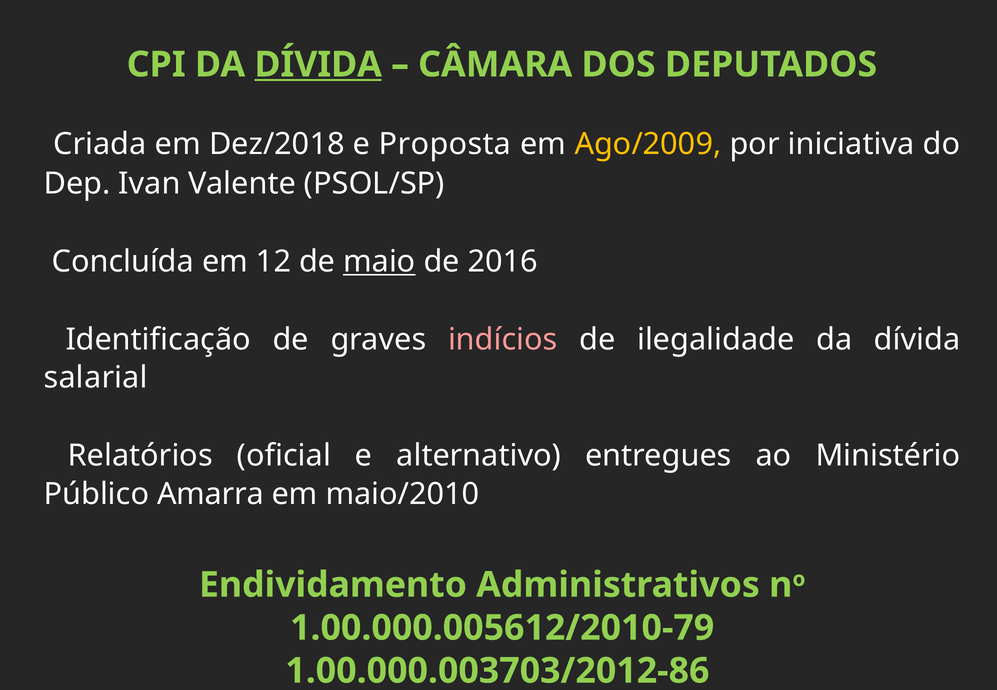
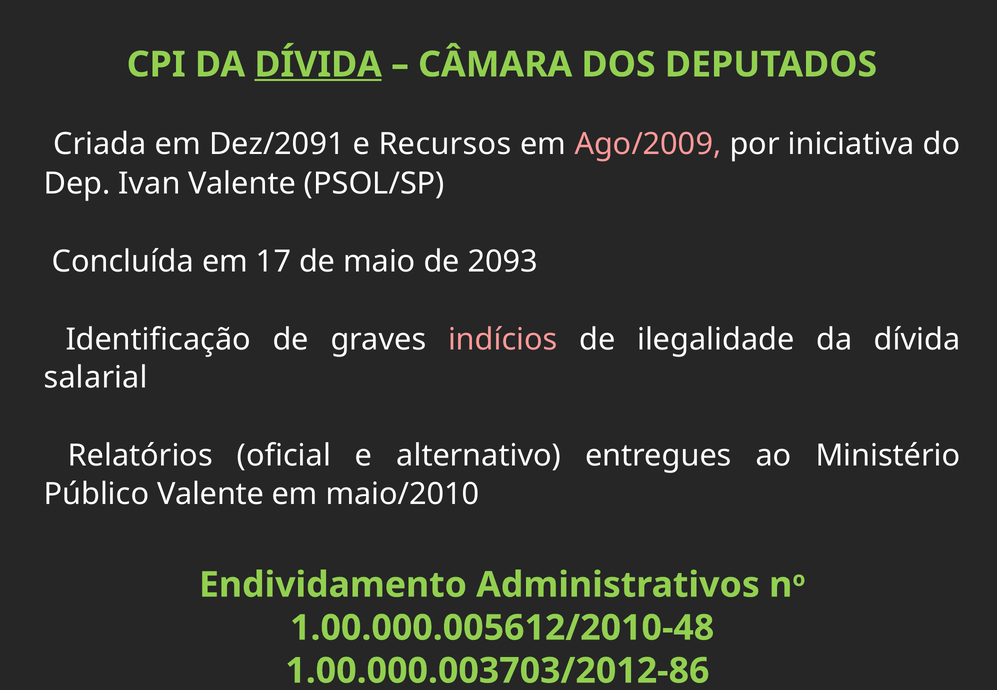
Dez/2018: Dez/2018 -> Dez/2091 (277, 144)
Proposta: Proposta -> Recursos (445, 144)
Ago/2009 colour: yellow -> pink (648, 144)
12: 12 -> 17 (274, 262)
maio underline: present -> none (379, 262)
2016: 2016 -> 2093 (503, 262)
Público Amarra: Amarra -> Valente (211, 494)
1.00.000.005612/2010-79: 1.00.000.005612/2010-79 -> 1.00.000.005612/2010-48 (502, 628)
